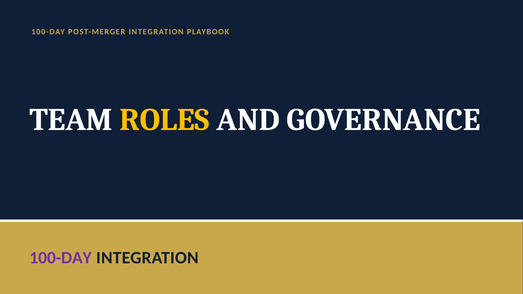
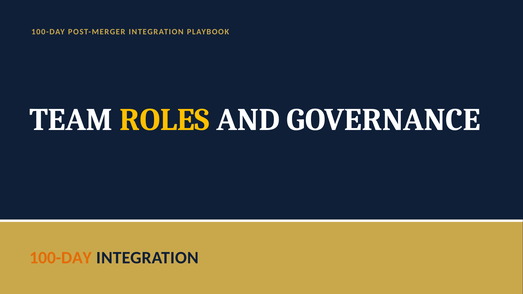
100-DAY colour: purple -> orange (61, 258)
